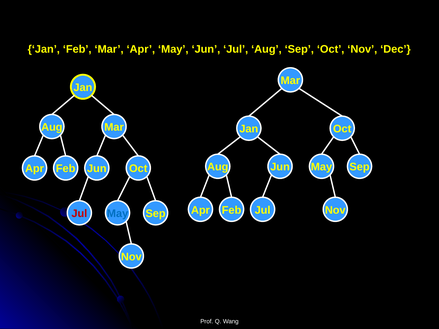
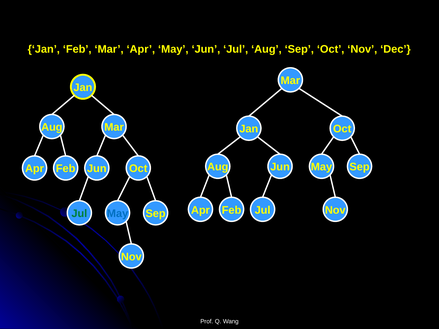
Jul colour: red -> green (79, 214)
